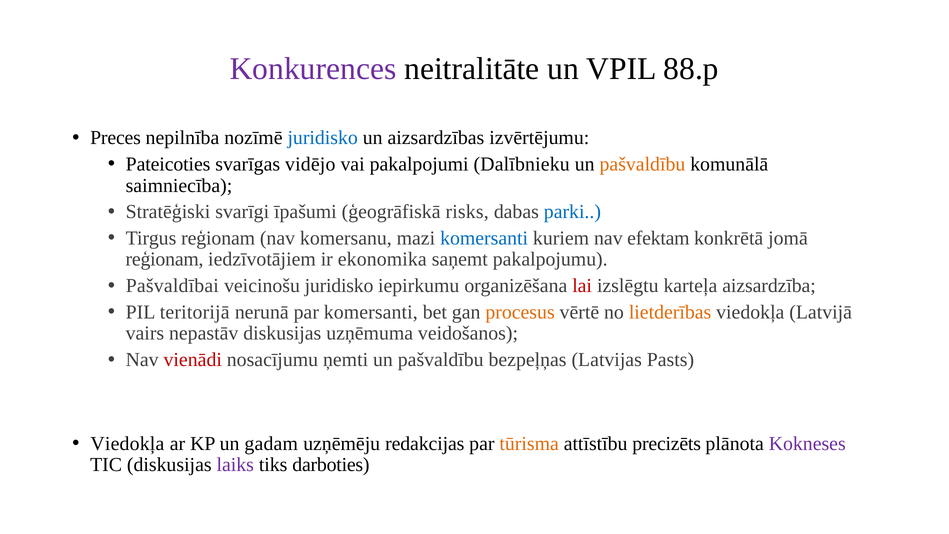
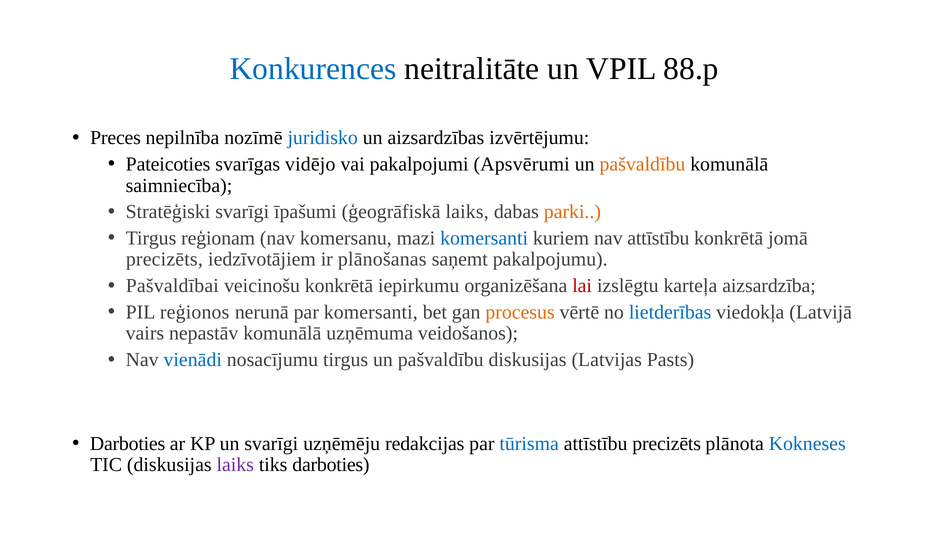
Konkurences colour: purple -> blue (313, 69)
Dalībnieku: Dalībnieku -> Apsvērumi (522, 164)
ģeogrāfiskā risks: risks -> laiks (467, 212)
parki colour: blue -> orange (572, 212)
nav efektam: efektam -> attīstību (658, 238)
reģionam: reģionam -> precizēts (164, 259)
ekonomika: ekonomika -> plānošanas (382, 259)
veicinošu juridisko: juridisko -> konkrētā (339, 286)
teritorijā: teritorijā -> reģionos (195, 312)
lietderības colour: orange -> blue (670, 312)
nepastāv diskusijas: diskusijas -> komunālā (282, 333)
vienādi colour: red -> blue (193, 360)
nosacījumu ņemti: ņemti -> tirgus (346, 360)
pašvaldību bezpeļņas: bezpeļņas -> diskusijas (528, 360)
Viedokļa: Viedokļa -> Darboties (128, 443)
un gadam: gadam -> svarīgi (271, 443)
tūrisma colour: orange -> blue (529, 443)
Kokneses colour: purple -> blue (807, 443)
